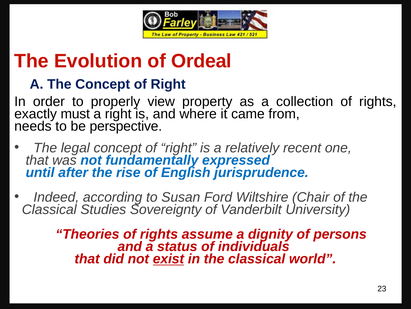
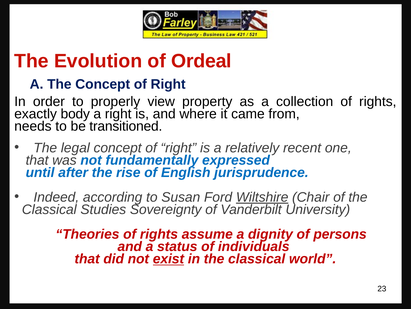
must: must -> body (75, 114)
perspective: perspective -> transitioned (126, 126)
Wiltshire underline: none -> present (262, 197)
